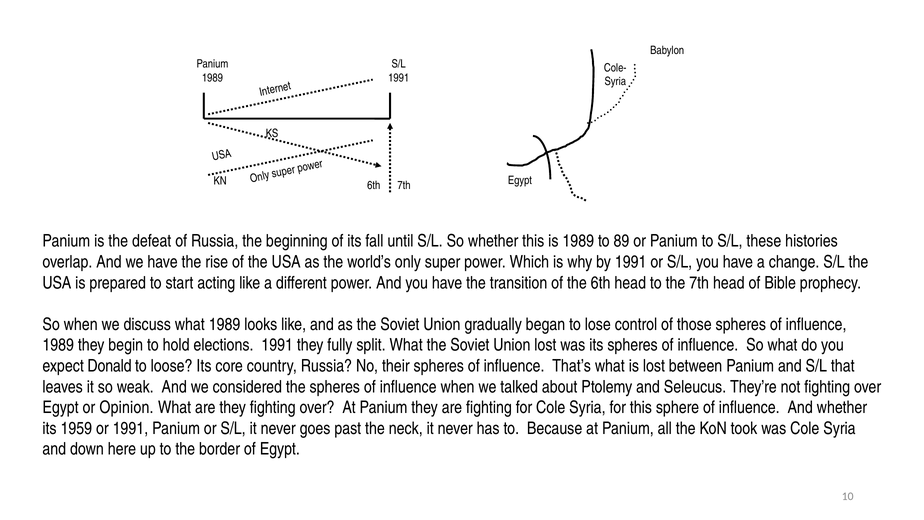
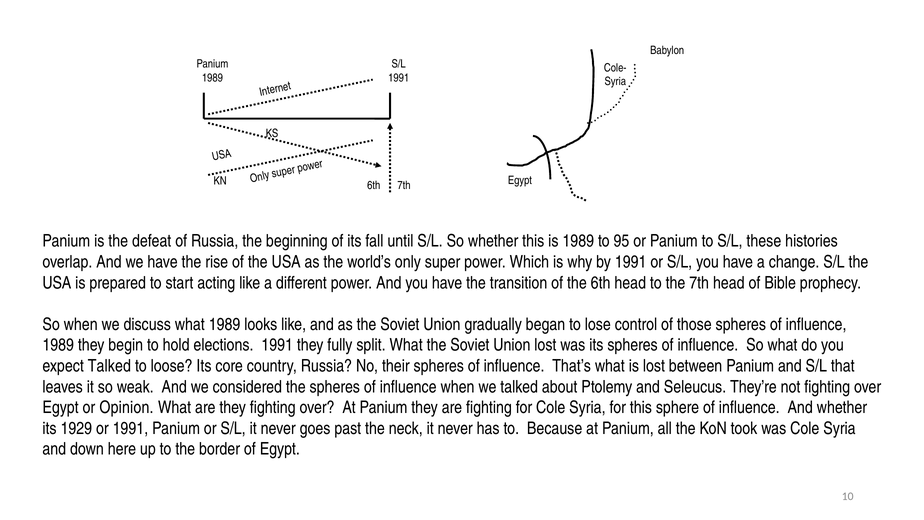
89: 89 -> 95 (621, 241)
expect Donald: Donald -> Talked (109, 366)
1959: 1959 -> 1929 (76, 428)
